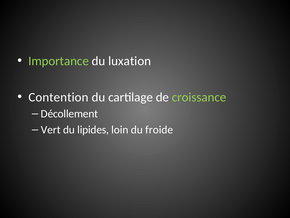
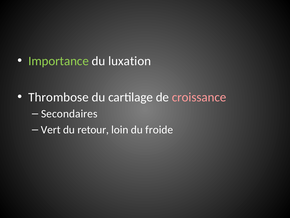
Contention: Contention -> Thrombose (58, 97)
croissance colour: light green -> pink (199, 97)
Décollement: Décollement -> Secondaires (69, 114)
lipides: lipides -> retour (93, 129)
